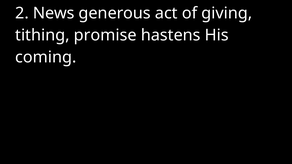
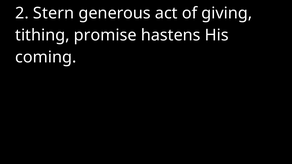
News: News -> Stern (54, 13)
